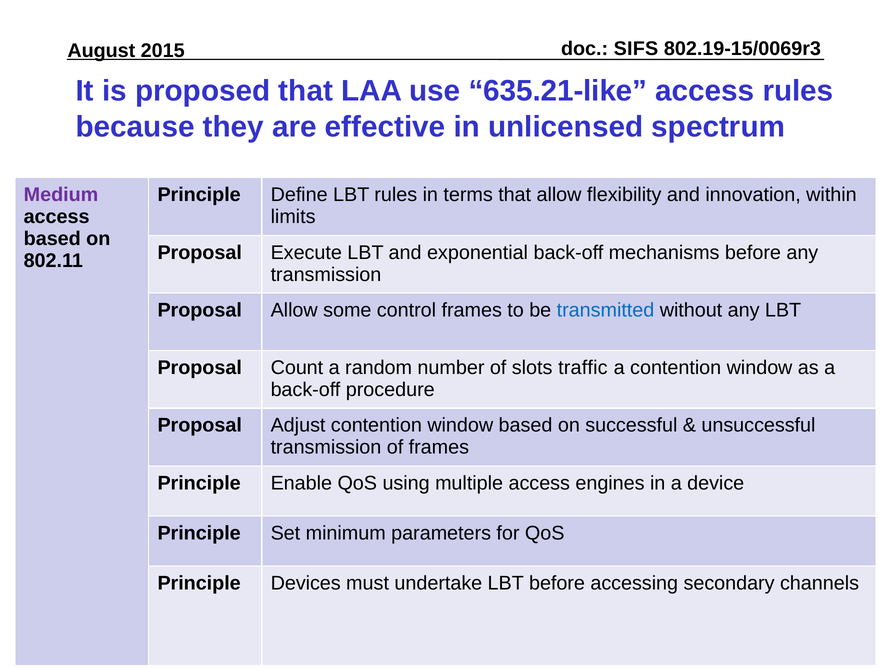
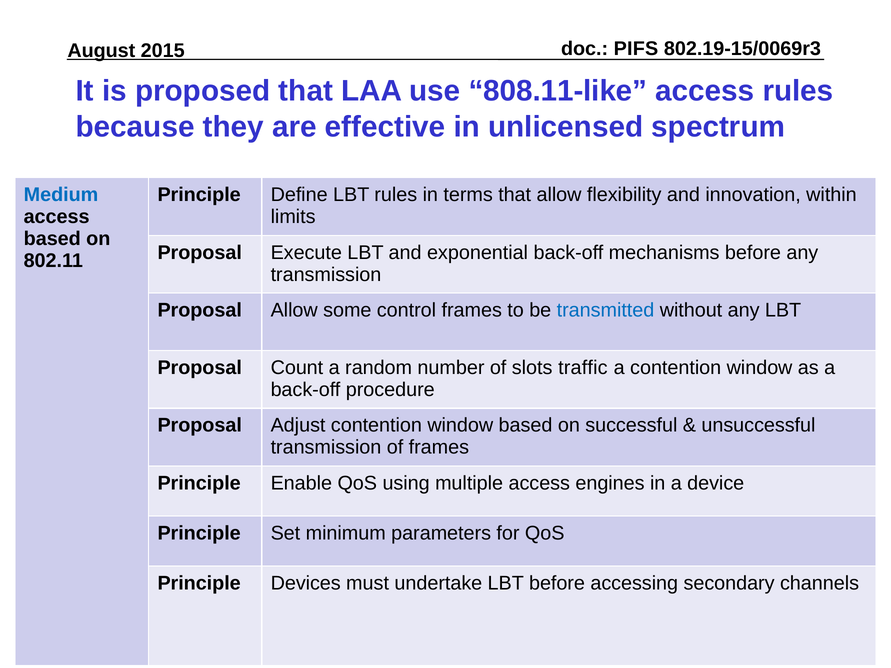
SIFS: SIFS -> PIFS (636, 49)
635.21-like: 635.21-like -> 808.11-like (558, 91)
Medium colour: purple -> blue (61, 195)
